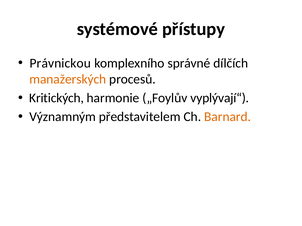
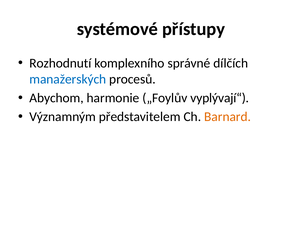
Právnickou: Právnickou -> Rozhodnutí (60, 63)
manažerských colour: orange -> blue (68, 79)
Kritických: Kritických -> Abychom (57, 98)
